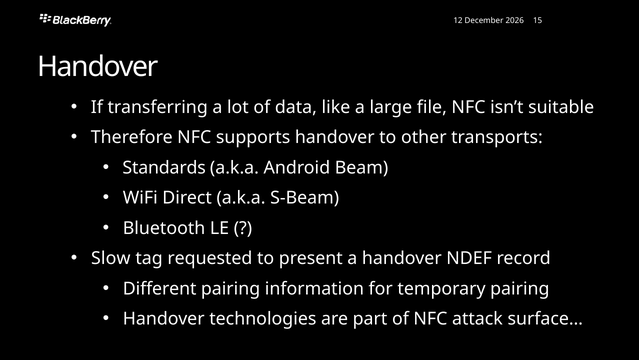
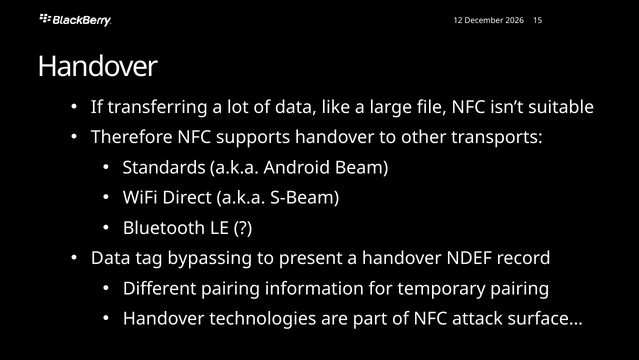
Slow: Slow -> Data (111, 258)
requested: requested -> bypassing (210, 258)
